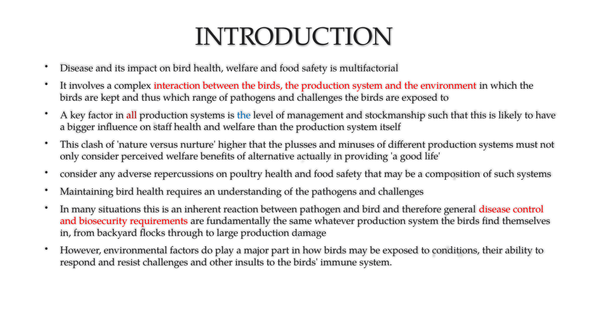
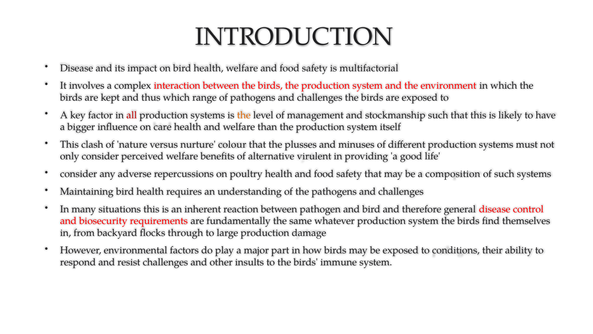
the colour: blue -> orange (244, 115)
staff: staff -> care (163, 127)
higher: higher -> colour (232, 144)
actually: actually -> virulent (314, 156)
